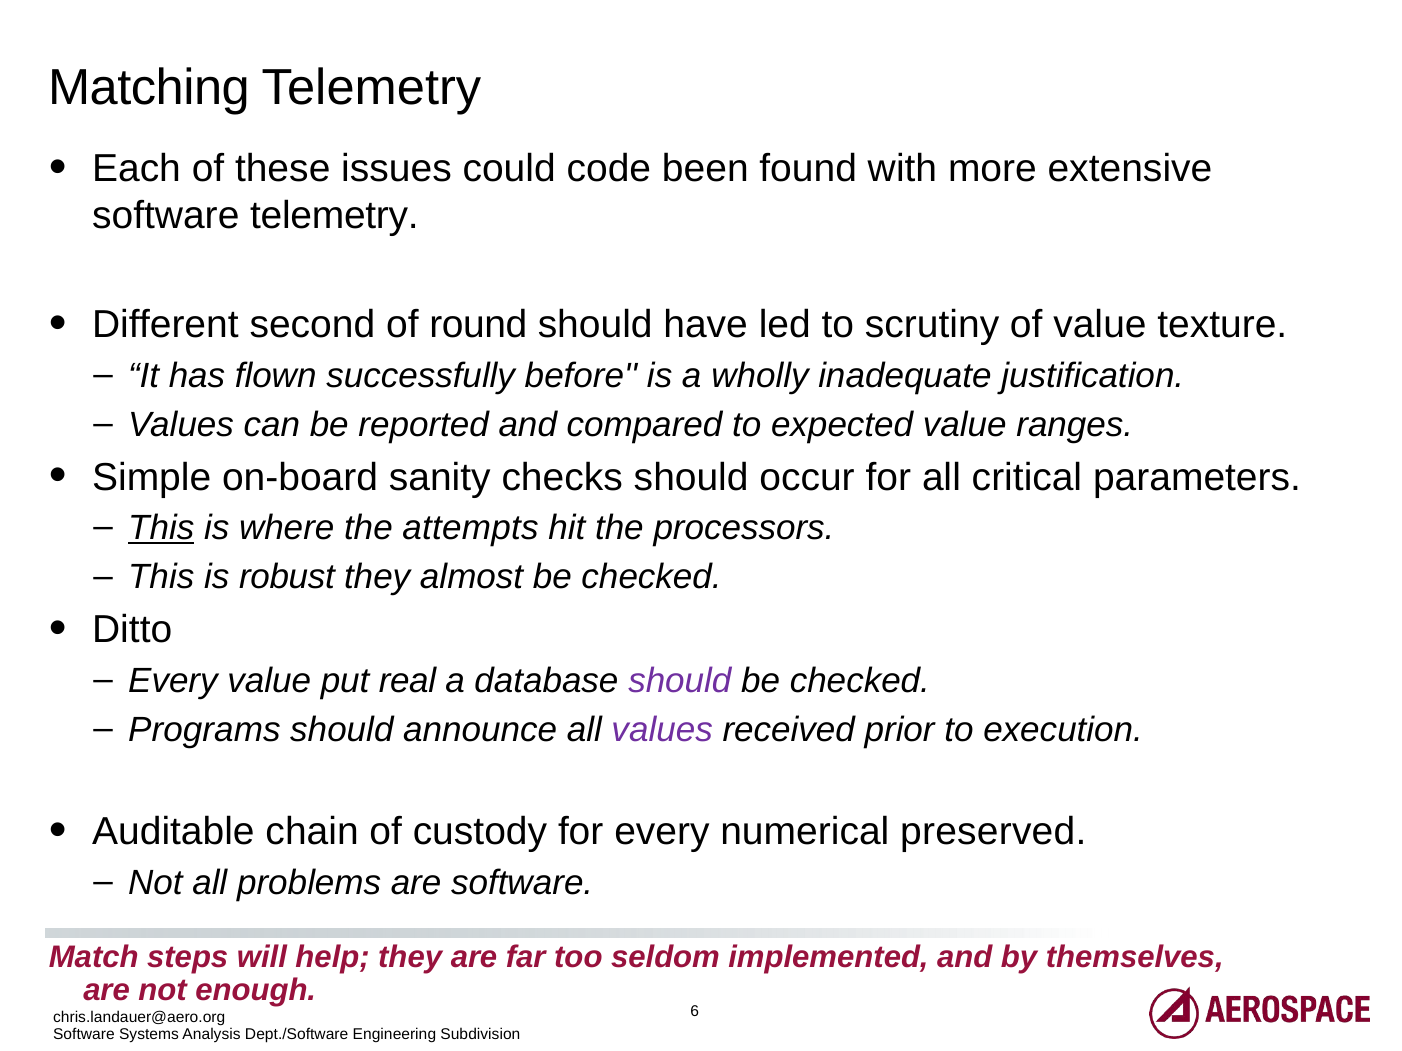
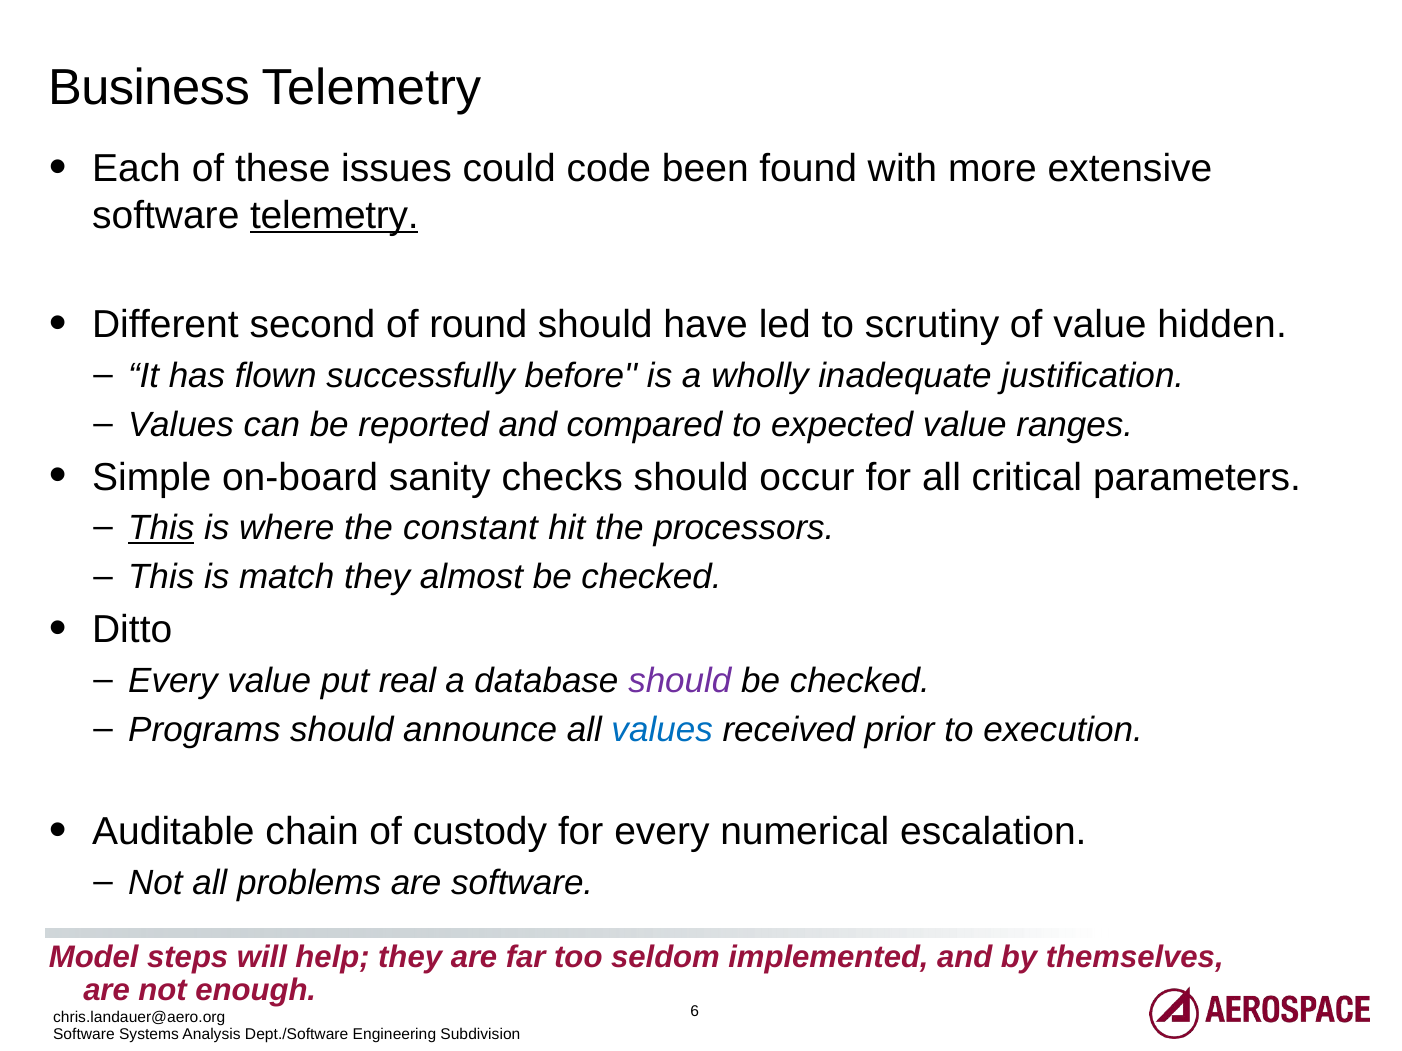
Matching: Matching -> Business (149, 88)
telemetry underline: none -> present (334, 216)
texture: texture -> hidden (1222, 325)
attempts: attempts -> constant (470, 529)
robust: robust -> match (287, 578)
values colour: purple -> blue (662, 730)
preserved: preserved -> escalation (993, 832)
Match: Match -> Model (94, 958)
